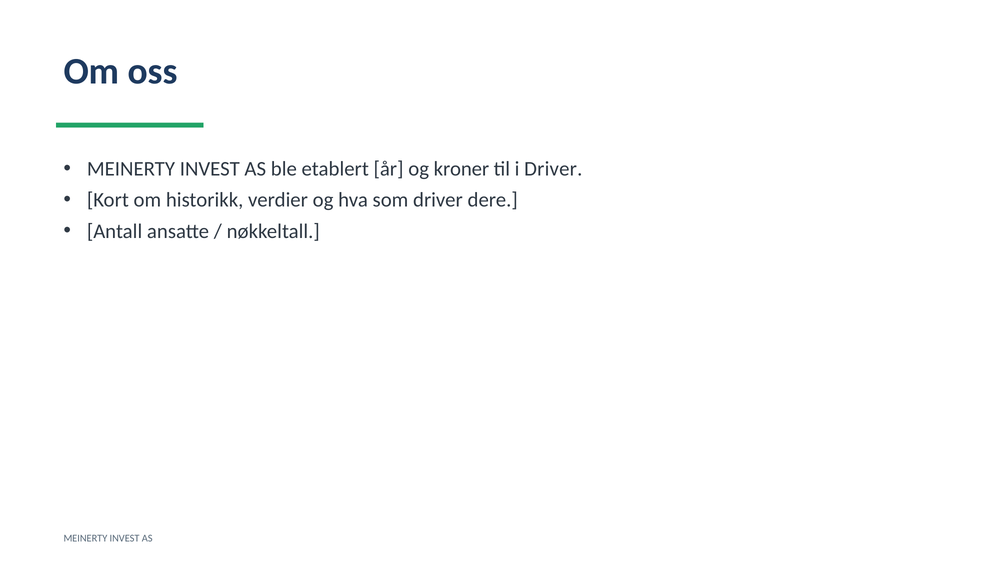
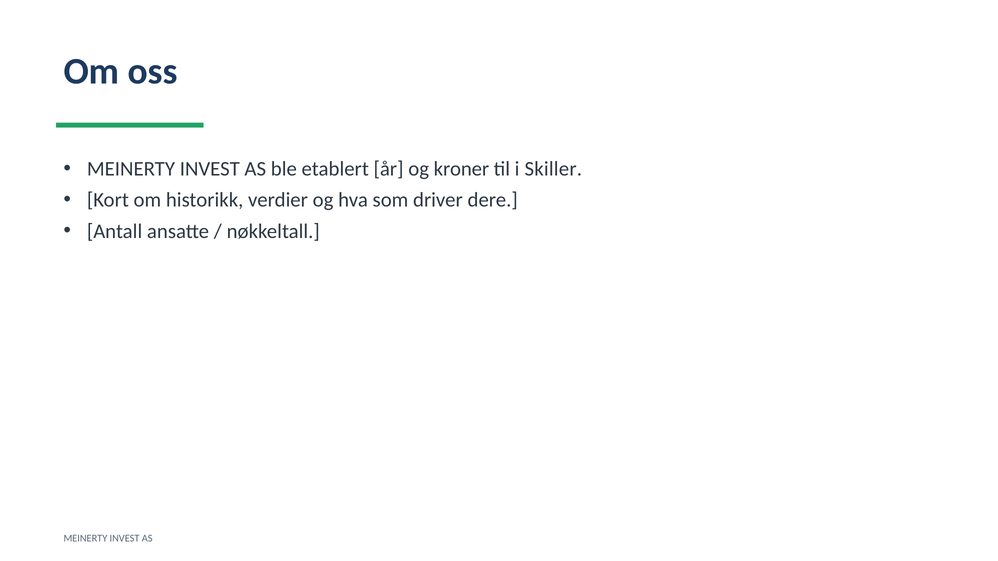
i Driver: Driver -> Skiller (553, 169)
